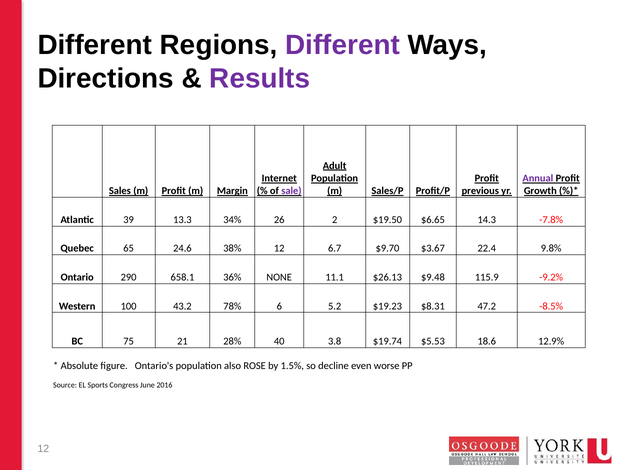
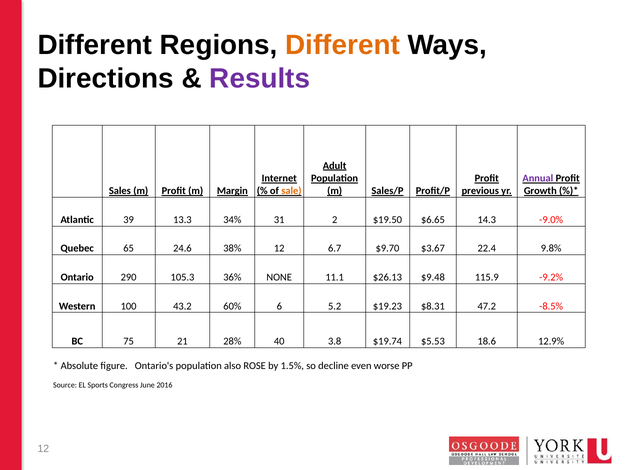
Different colour: purple -> orange (343, 45)
sale colour: purple -> orange (291, 191)
26: 26 -> 31 (279, 220)
-7.8%: -7.8% -> -9.0% (551, 220)
658.1: 658.1 -> 105.3 (182, 277)
78%: 78% -> 60% (232, 306)
